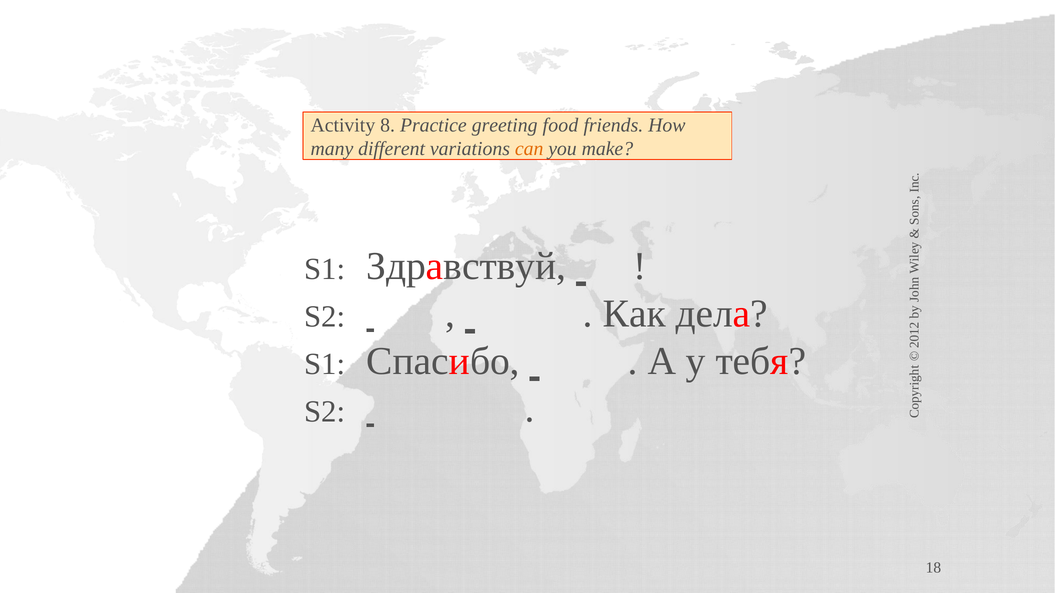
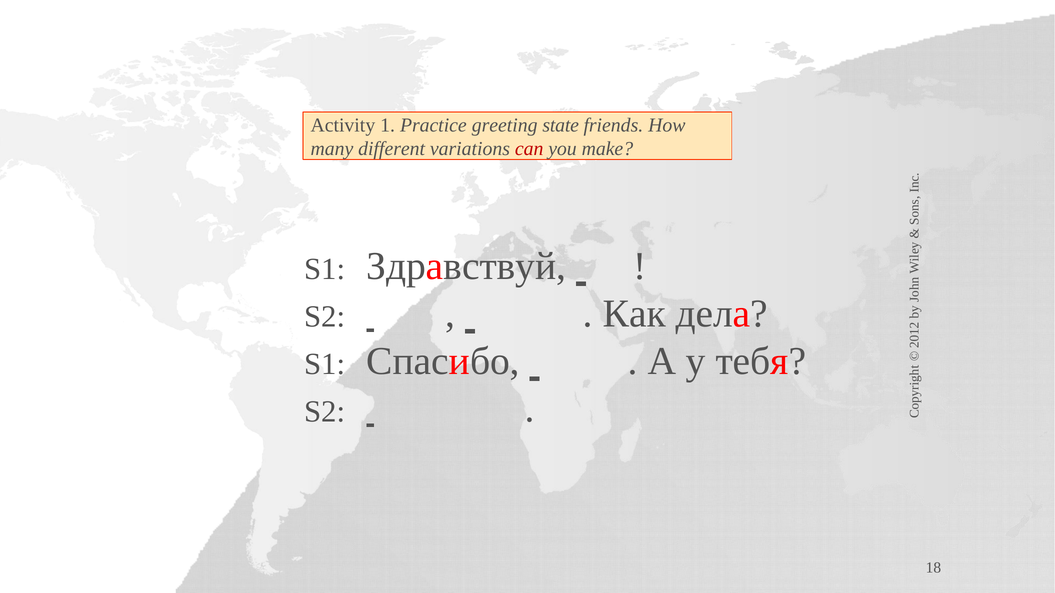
Activity 8: 8 -> 1 (388, 125)
food: food -> state (561, 125)
can colour: orange -> red (529, 149)
